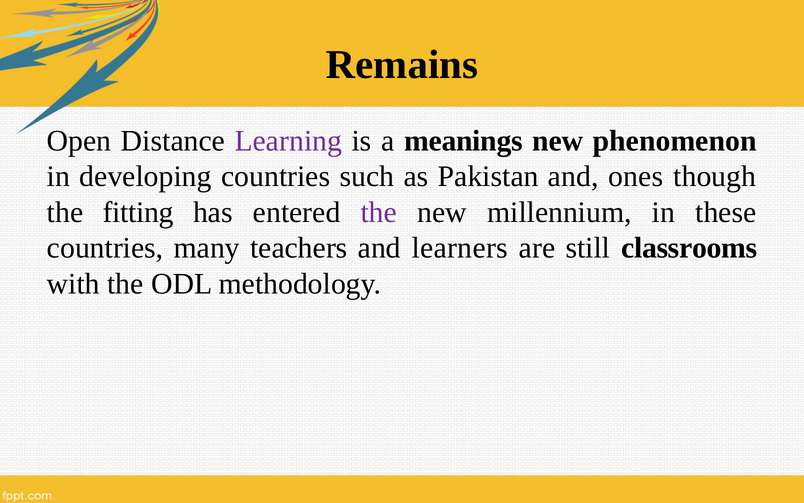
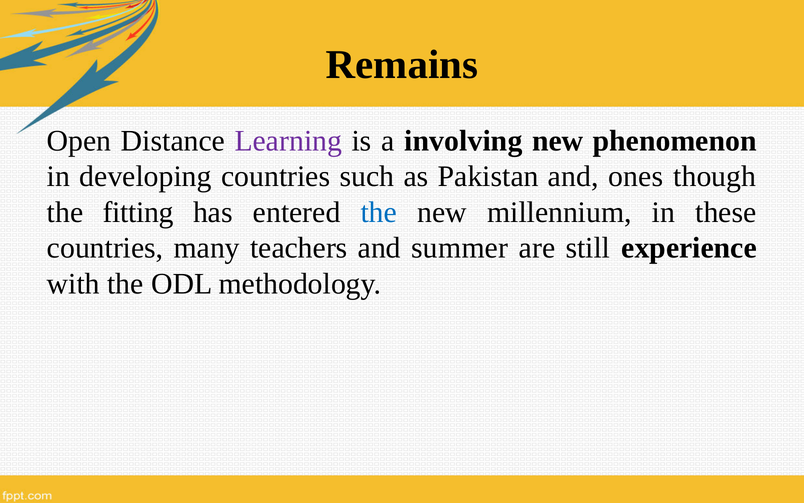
meanings: meanings -> involving (463, 141)
the colour: purple -> blue (379, 212)
learners: learners -> summer (460, 248)
classrooms: classrooms -> experience (689, 248)
